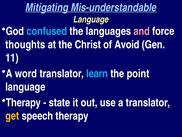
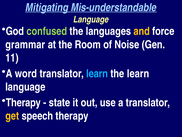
confused colour: light blue -> light green (47, 31)
and colour: pink -> yellow (142, 31)
thoughts: thoughts -> grammar (25, 44)
Christ: Christ -> Room (88, 44)
Avoid: Avoid -> Noise (127, 44)
the point: point -> learn (138, 73)
